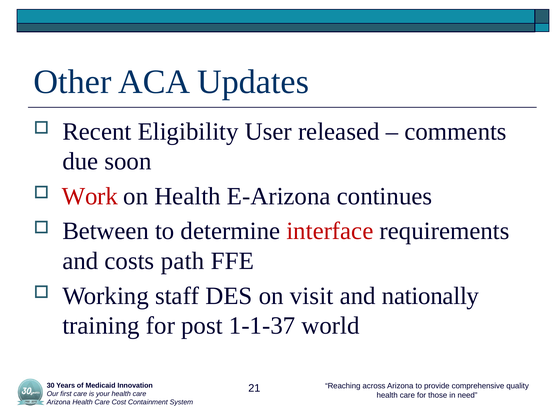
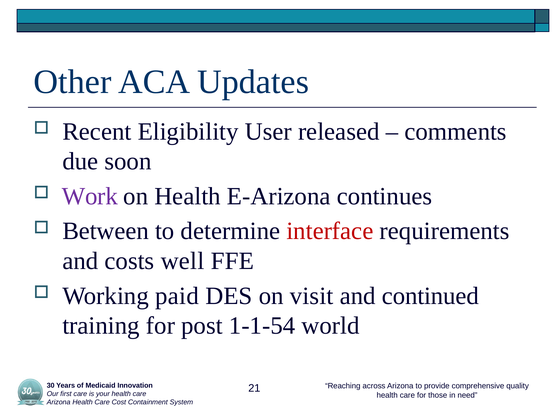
Work colour: red -> purple (90, 196)
path: path -> well (183, 261)
staff: staff -> paid (177, 296)
nationally: nationally -> continued (430, 296)
1-1-37: 1-1-37 -> 1-1-54 (262, 326)
